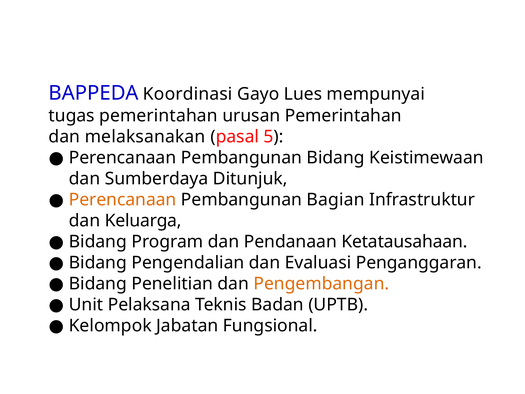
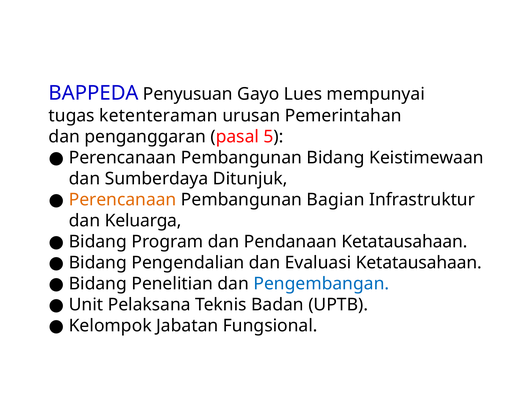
Koordinasi: Koordinasi -> Penyusuan (188, 94)
tugas pemerintahan: pemerintahan -> ketenteraman (158, 115)
melaksanakan: melaksanakan -> penganggaran (145, 136)
Evaluasi Penganggaran: Penganggaran -> Ketatausahaan (419, 262)
Pengembangan colour: orange -> blue (321, 283)
